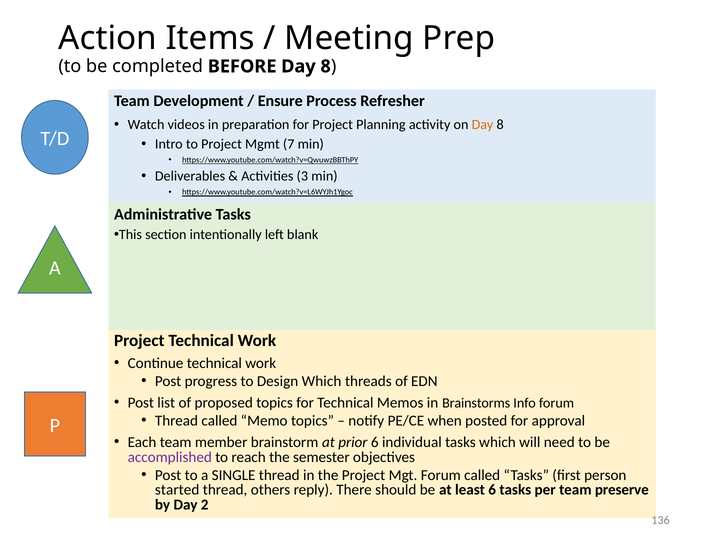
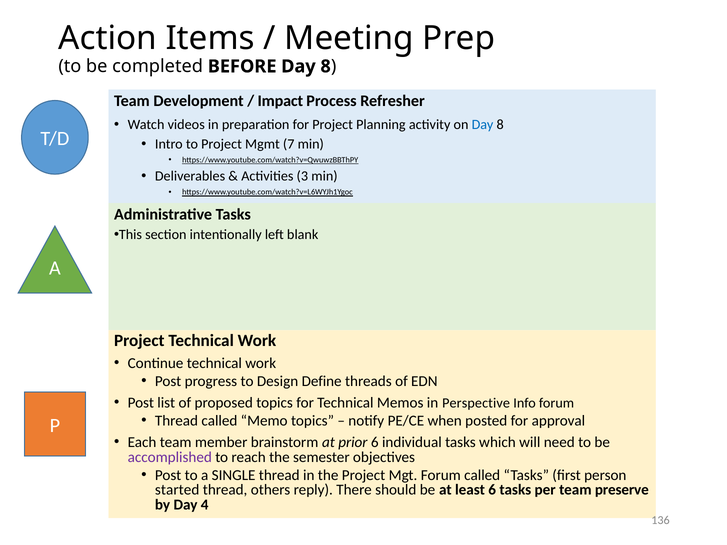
Ensure: Ensure -> Impact (280, 101)
Day colour: orange -> blue (483, 125)
Design Which: Which -> Define (322, 381)
Brainstorms: Brainstorms -> Perspective (476, 403)
2: 2 -> 4 (205, 505)
